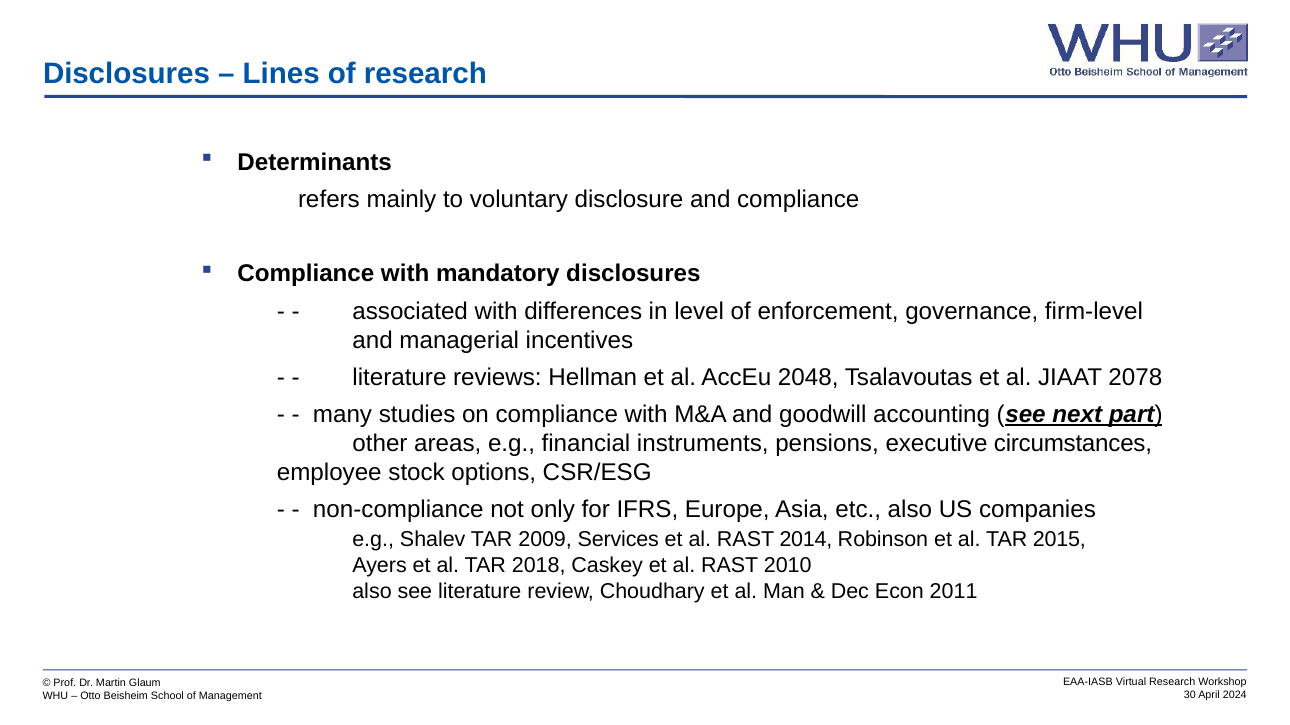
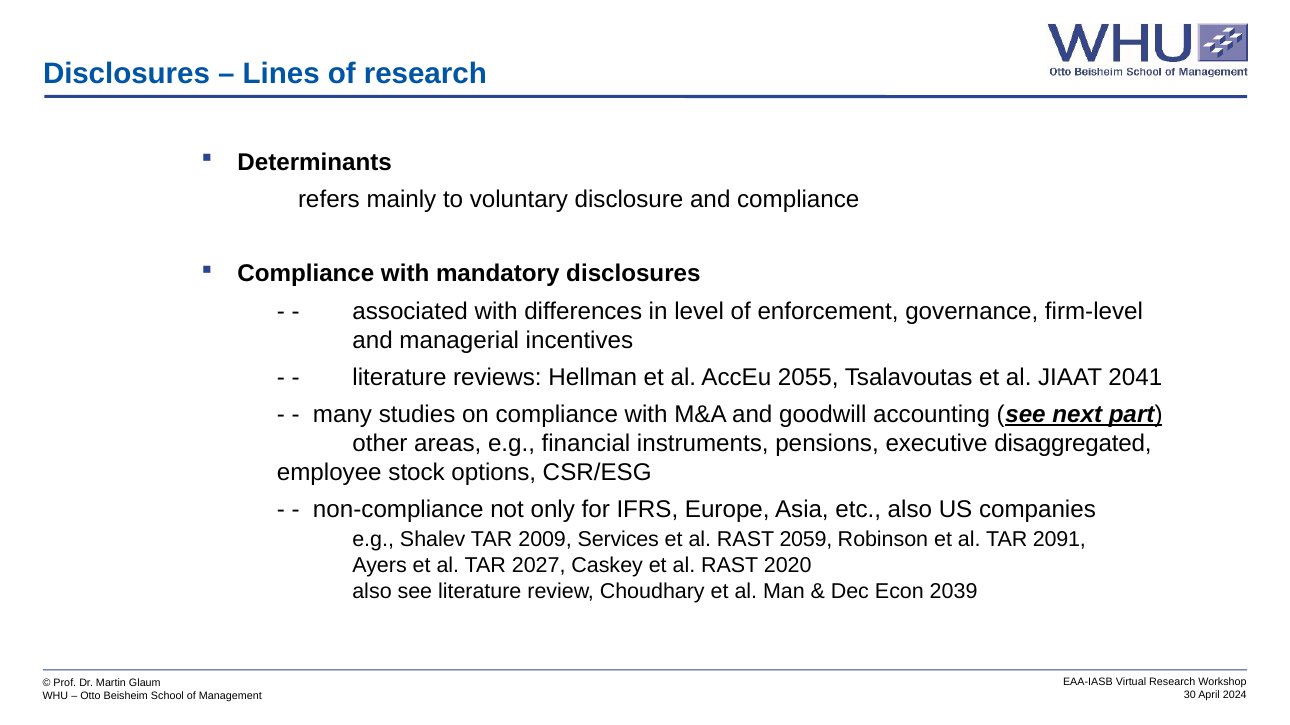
2048: 2048 -> 2055 (808, 377)
2078: 2078 -> 2041 (1135, 377)
circumstances: circumstances -> disaggregated (1073, 444)
2014: 2014 -> 2059 (806, 540)
2015: 2015 -> 2091 (1059, 540)
2018: 2018 -> 2027 (539, 566)
2010: 2010 -> 2020 (788, 566)
2011: 2011 -> 2039 (954, 592)
